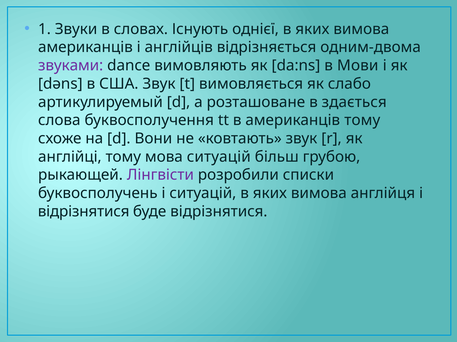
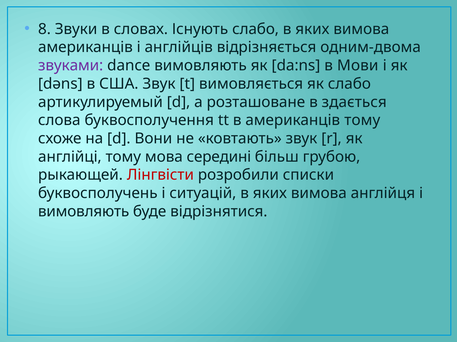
1: 1 -> 8 (44, 29)
Існують однієї: однієї -> слабо (256, 29)
мова ситуацій: ситуацій -> середині (219, 157)
Лінгвісти colour: purple -> red (160, 175)
відрізнятися: відрізнятися -> вимовляють (84, 212)
